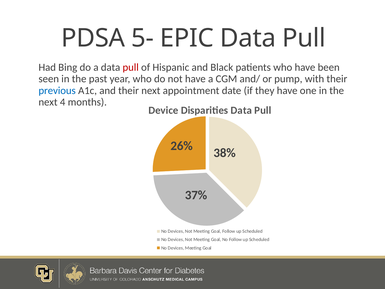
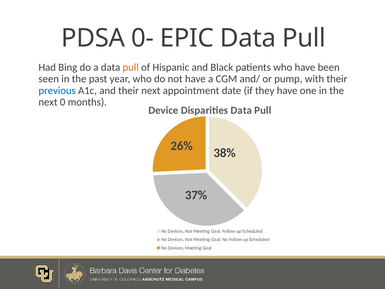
5-: 5- -> 0- (143, 38)
pull colour: red -> orange (131, 67)
4: 4 -> 0 (63, 102)
